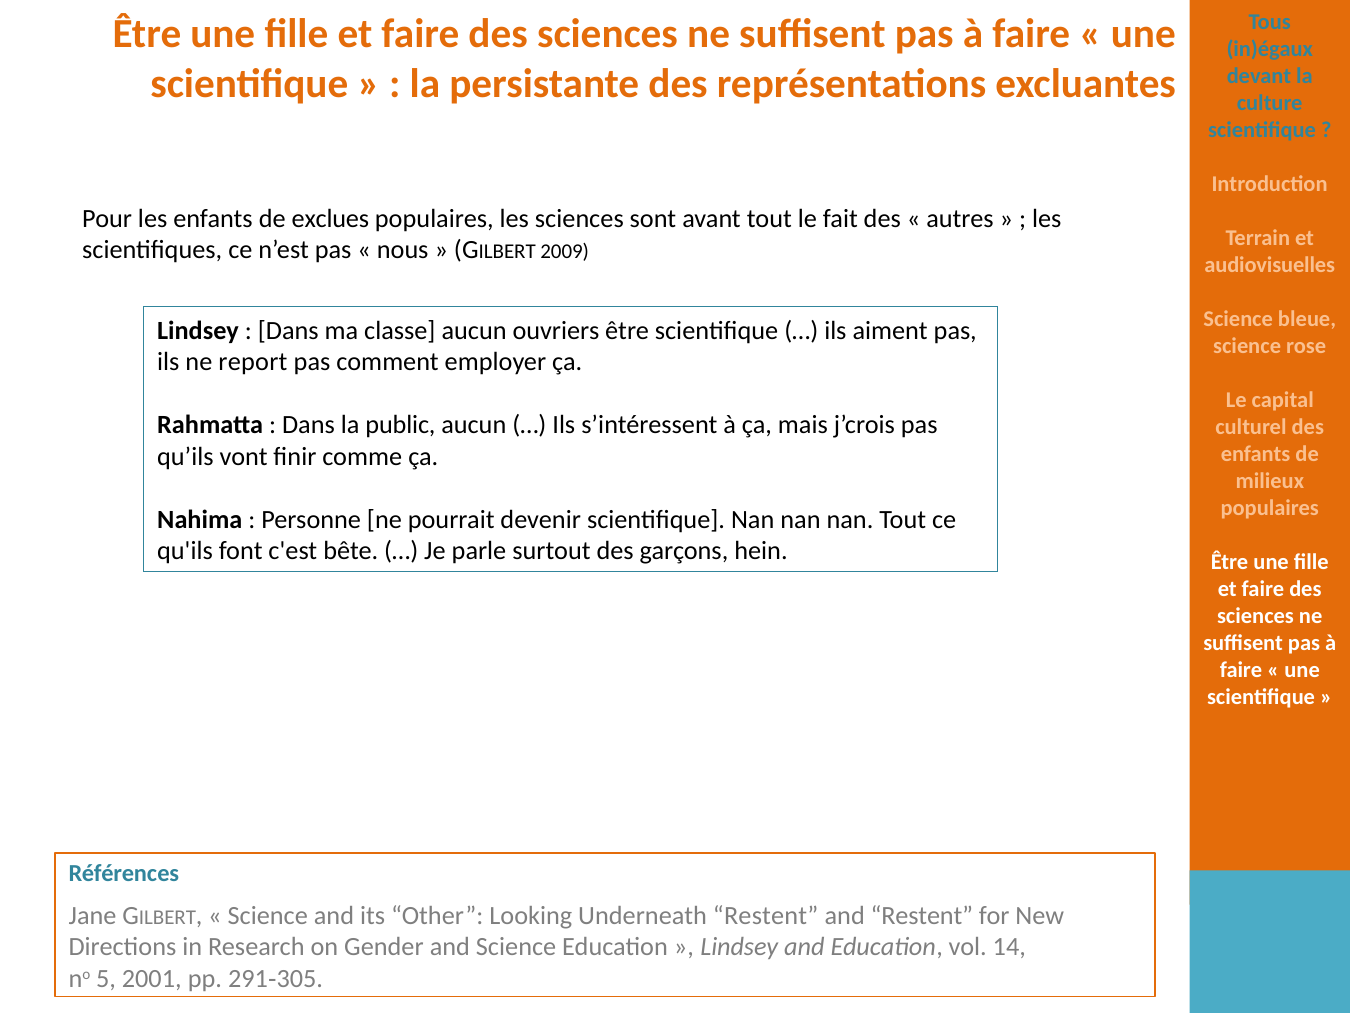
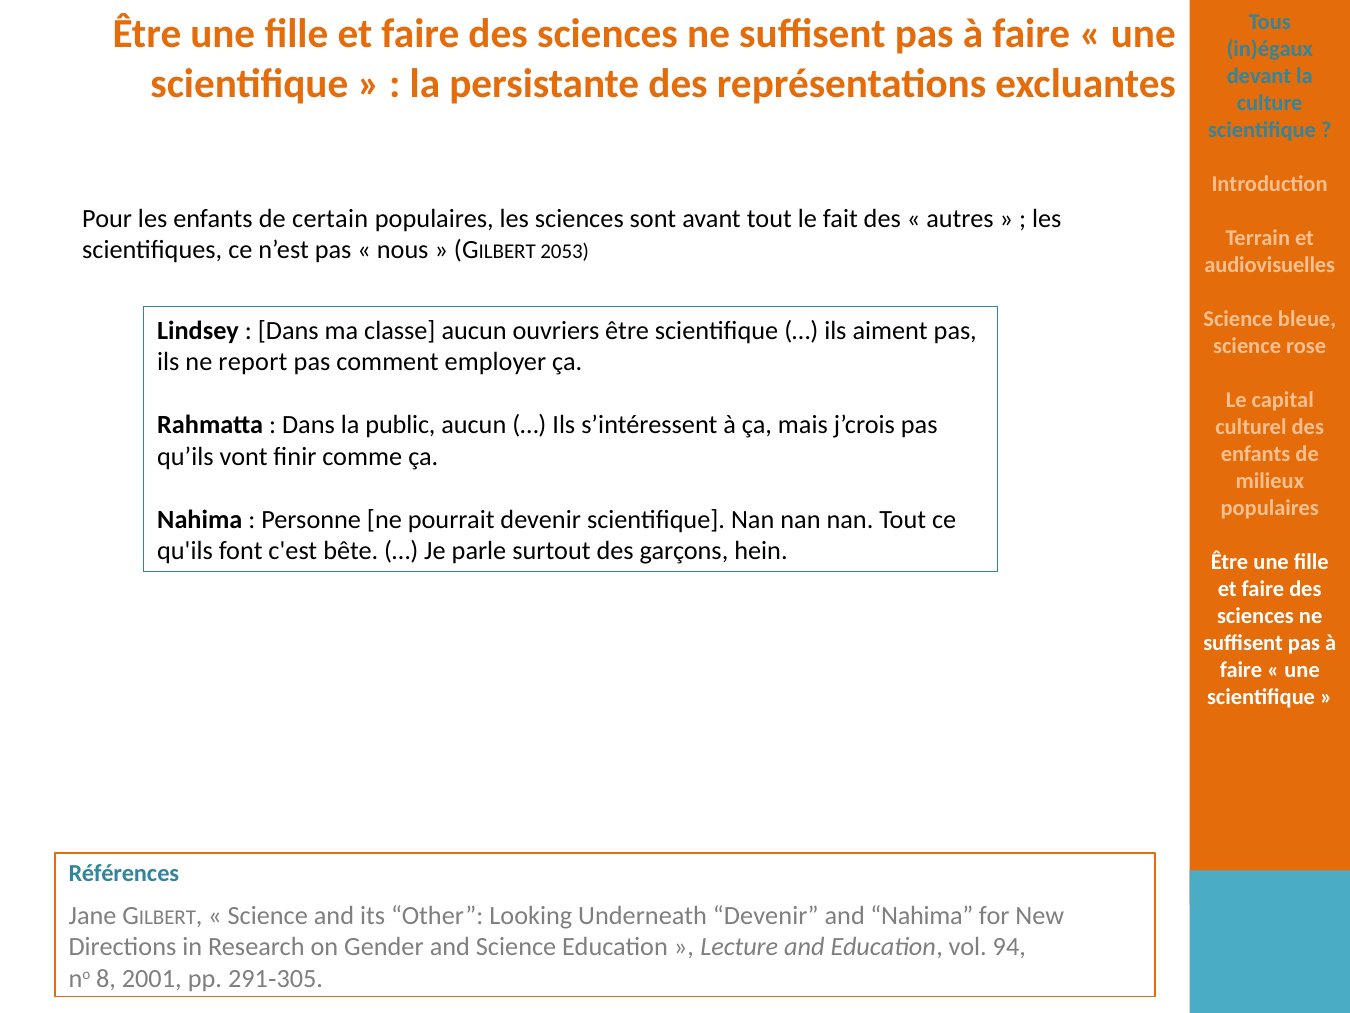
exclues: exclues -> certain (330, 218)
2009: 2009 -> 2053 (565, 252)
Underneath Restent: Restent -> Devenir (766, 915)
and Restent: Restent -> Nahima (922, 915)
Lindsey: Lindsey -> Lecture (739, 947)
14: 14 -> 94 (1009, 947)
5: 5 -> 8 (106, 978)
